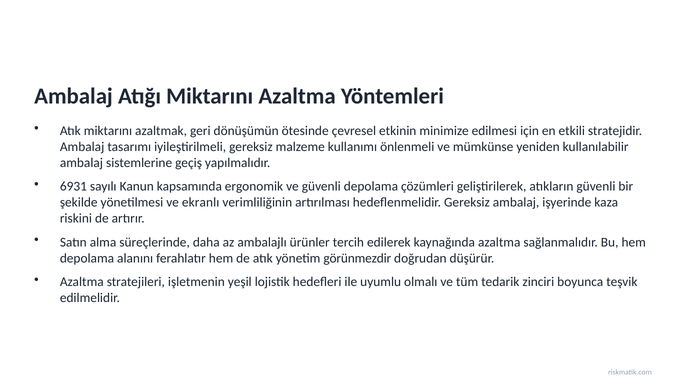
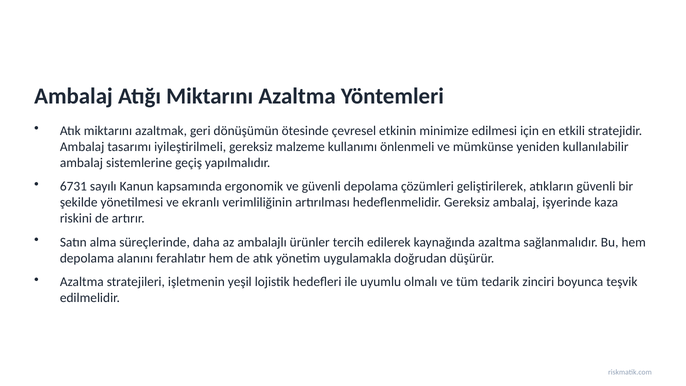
6931: 6931 -> 6731 (73, 186)
görünmezdir: görünmezdir -> uygulamakla (357, 258)
